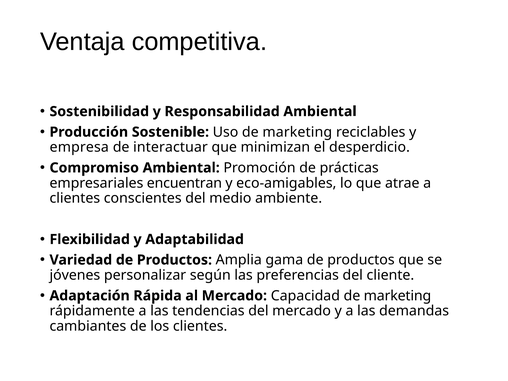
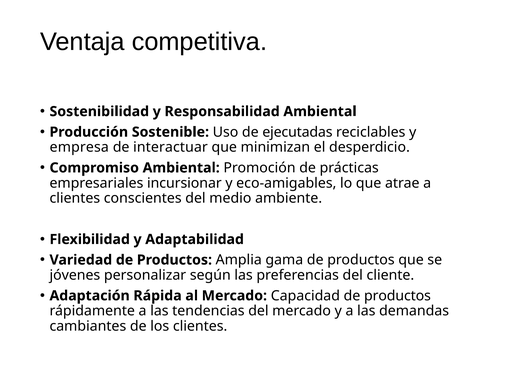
Uso de marketing: marketing -> ejecutadas (297, 132)
encuentran: encuentran -> incursionar (184, 183)
Capacidad de marketing: marketing -> productos (397, 296)
